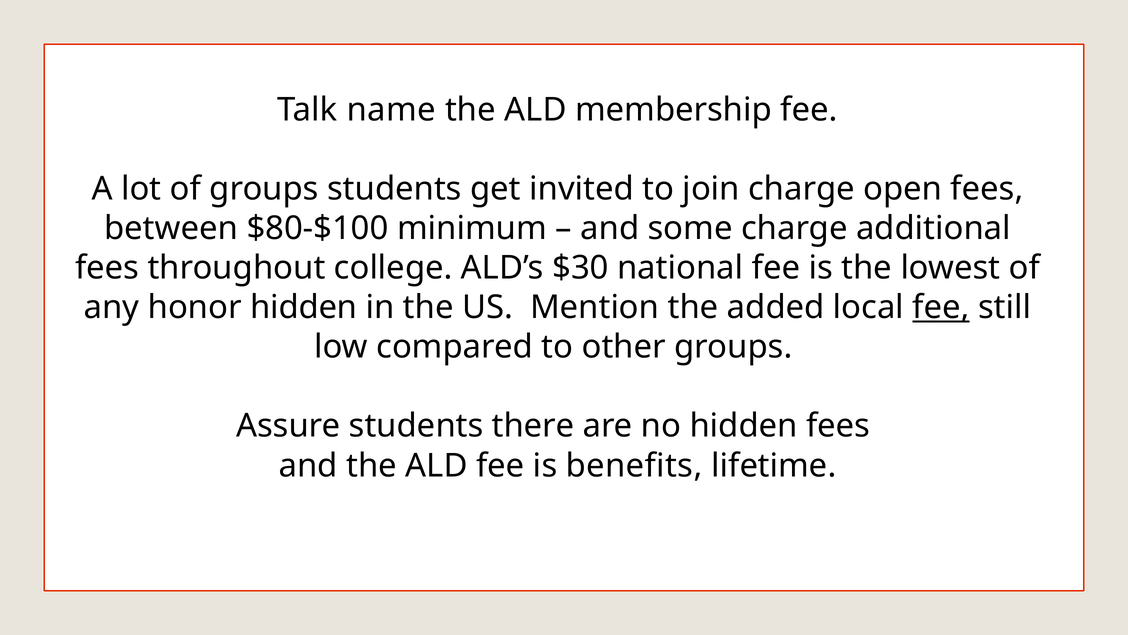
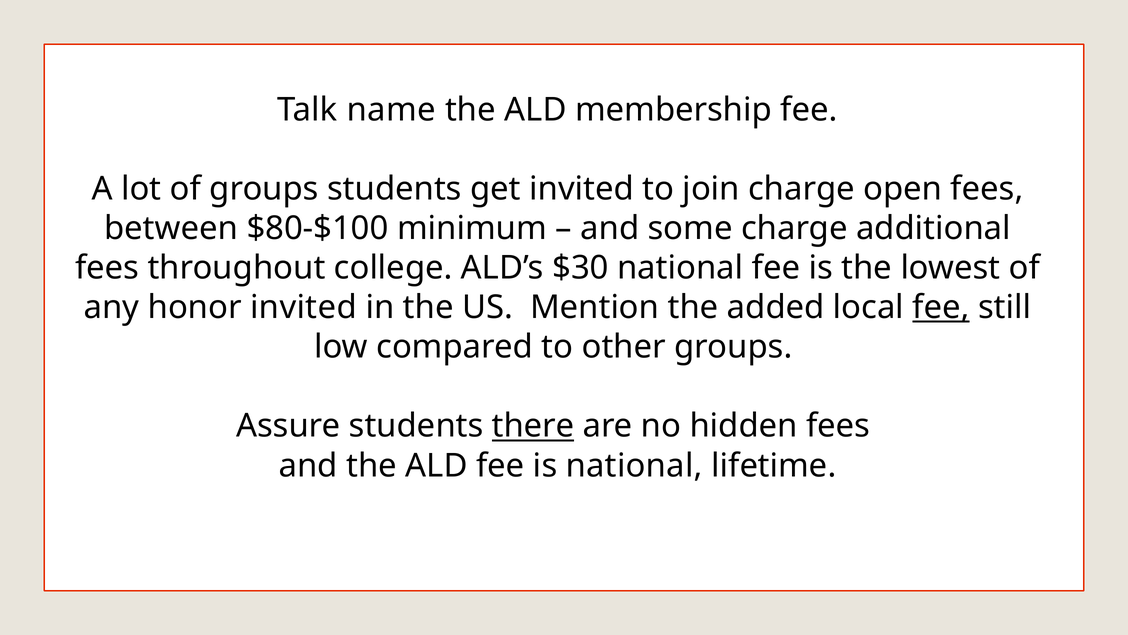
honor hidden: hidden -> invited (303, 307)
there underline: none -> present (533, 426)
is benefits: benefits -> national (634, 465)
